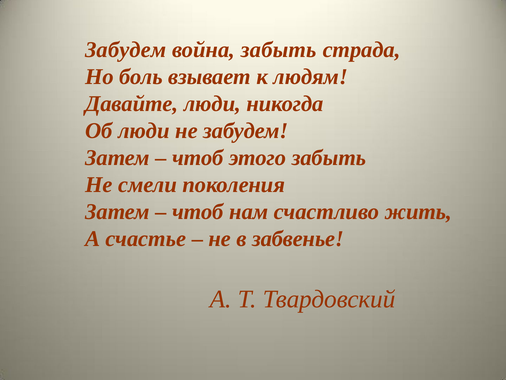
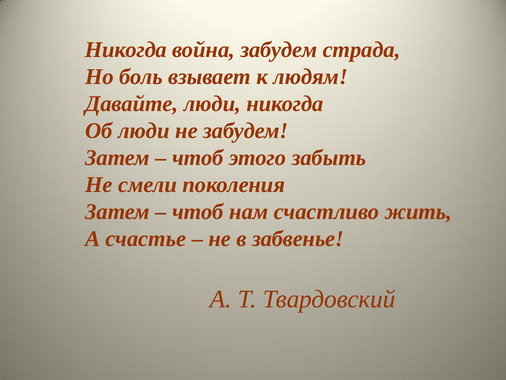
Забудем: Забудем -> Никогда (126, 50)
война забыть: забыть -> забудем (279, 50)
